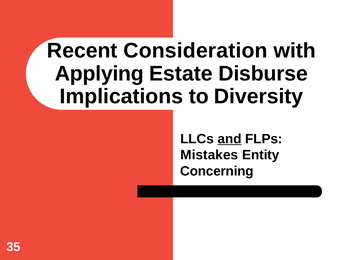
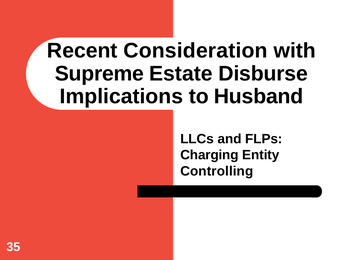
Applying: Applying -> Supreme (99, 73)
Diversity: Diversity -> Husband (259, 96)
and underline: present -> none (230, 139)
Mistakes: Mistakes -> Charging (209, 155)
Concerning: Concerning -> Controlling (217, 171)
